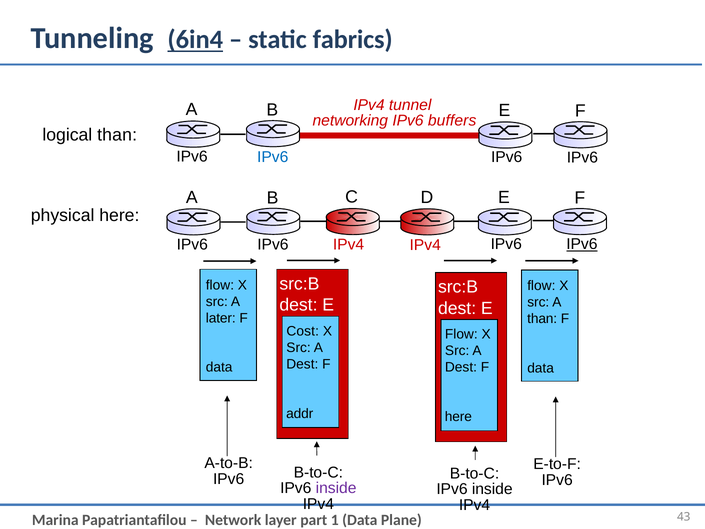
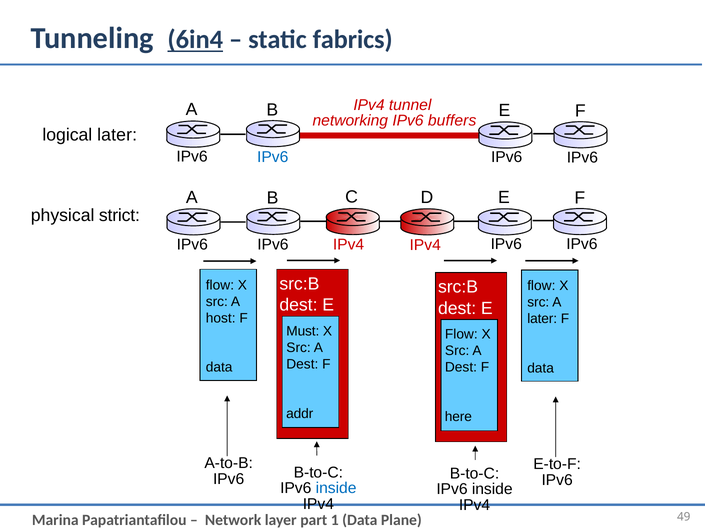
logical than: than -> later (117, 135)
physical here: here -> strict (119, 215)
IPv6 underline: present -> none (582, 244)
later: later -> host (221, 318)
than: than -> later (542, 318)
Cost: Cost -> Must (303, 331)
inside colour: purple -> blue (336, 488)
43: 43 -> 49 (684, 516)
